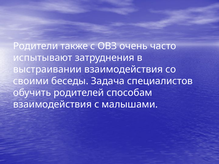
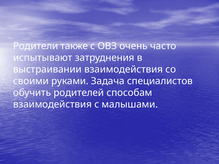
беседы: беседы -> руками (70, 81)
